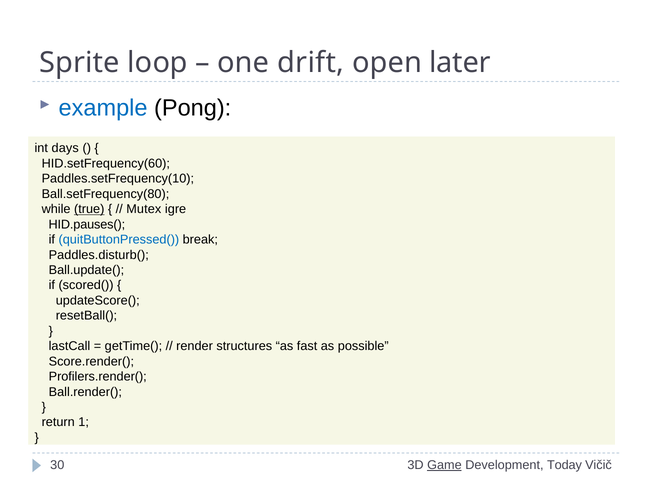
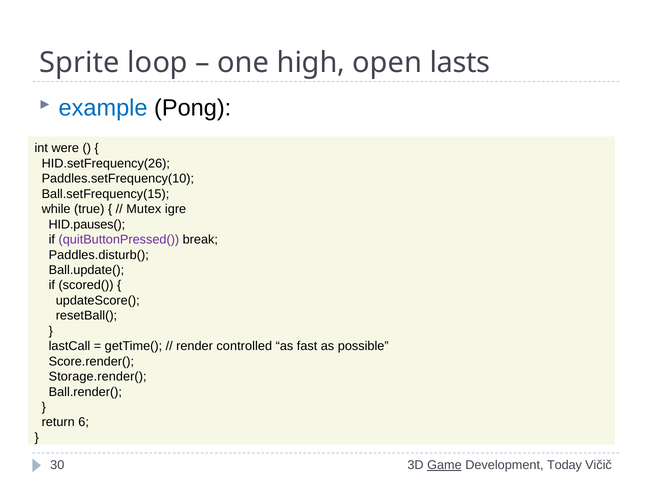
drift: drift -> high (311, 63)
later: later -> lasts (460, 63)
days: days -> were (65, 148)
HID.setFrequency(60: HID.setFrequency(60 -> HID.setFrequency(26 (106, 164)
Ball.setFrequency(80: Ball.setFrequency(80 -> Ball.setFrequency(15 (105, 194)
true underline: present -> none (89, 209)
quitButtonPressed( colour: blue -> purple (119, 240)
structures: structures -> controlled (244, 346)
Profilers.render(: Profilers.render( -> Storage.render( (98, 377)
1: 1 -> 6 (84, 422)
